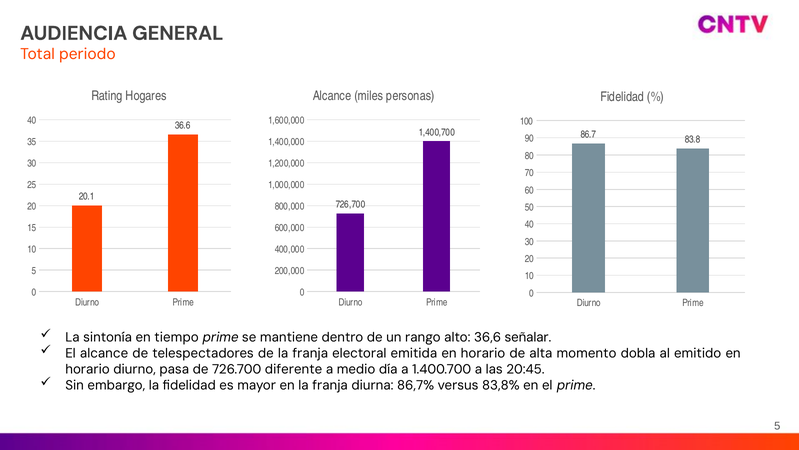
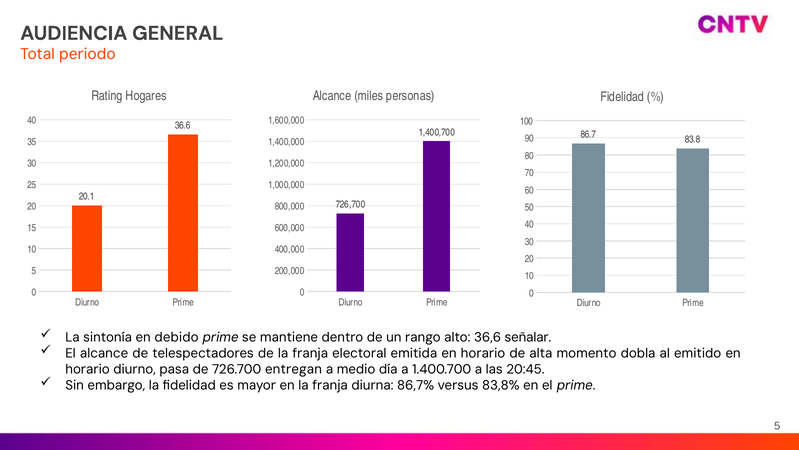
tiempo: tiempo -> debido (177, 337)
diferente: diferente -> entregan (294, 369)
